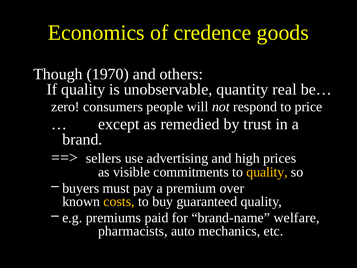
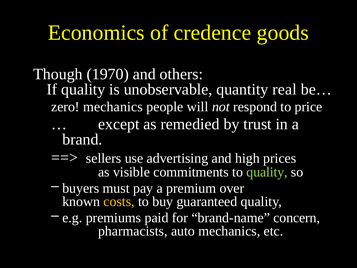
zero consumers: consumers -> mechanics (113, 107)
quality colour: yellow -> light green (267, 172)
welfare: welfare -> concern (297, 218)
